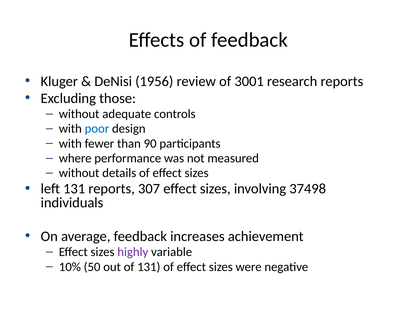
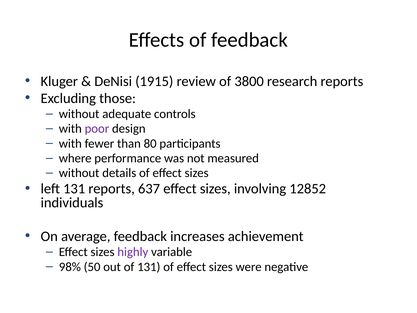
1956: 1956 -> 1915 (154, 81)
3001: 3001 -> 3800 (249, 81)
poor colour: blue -> purple (97, 129)
90: 90 -> 80 (150, 143)
307: 307 -> 637 (149, 189)
37498: 37498 -> 12852 (308, 189)
10%: 10% -> 98% (70, 267)
